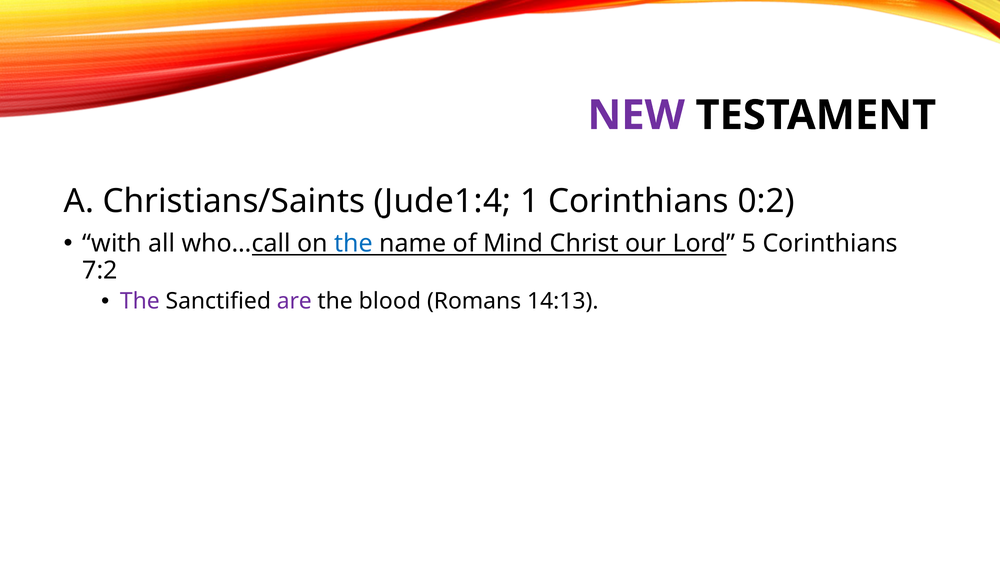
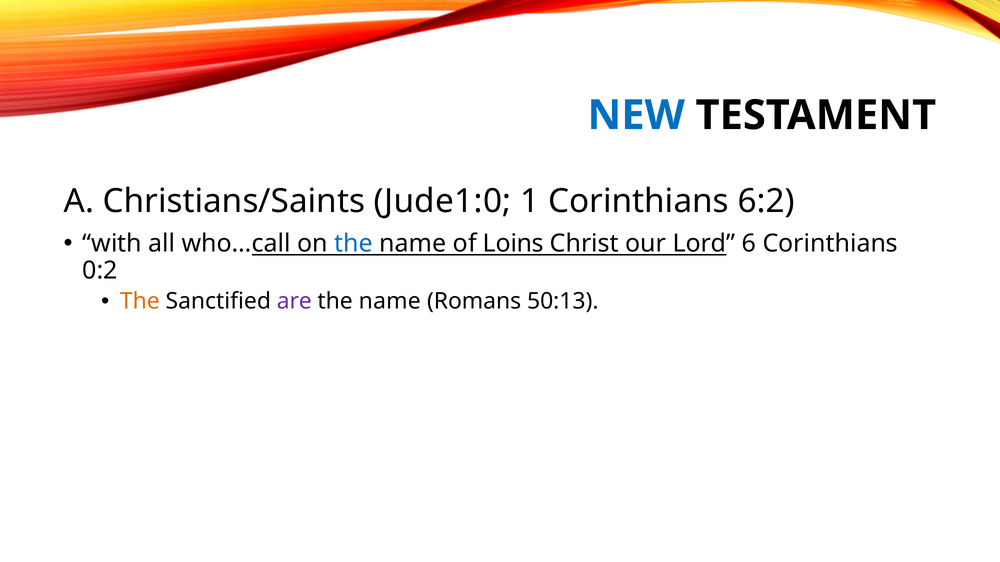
NEW colour: purple -> blue (636, 115)
Jude1:4: Jude1:4 -> Jude1:0 (443, 202)
0:2: 0:2 -> 6:2 (766, 202)
Mind: Mind -> Loins (513, 244)
5: 5 -> 6 (749, 244)
7:2: 7:2 -> 0:2 (100, 271)
The colour: purple -> orange (140, 302)
blood: blood -> name (390, 302)
14:13: 14:13 -> 50:13 (563, 302)
